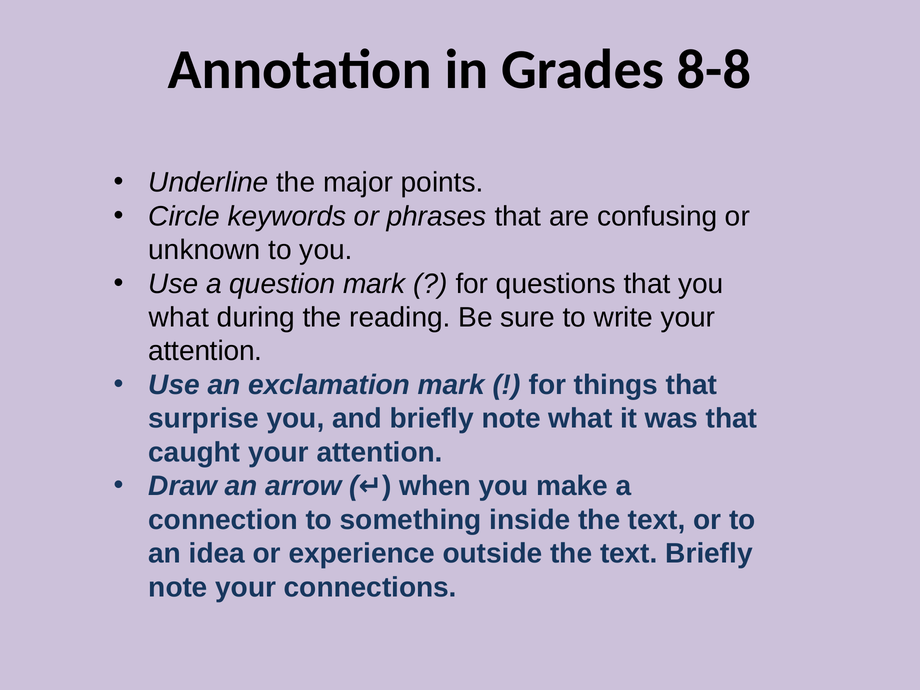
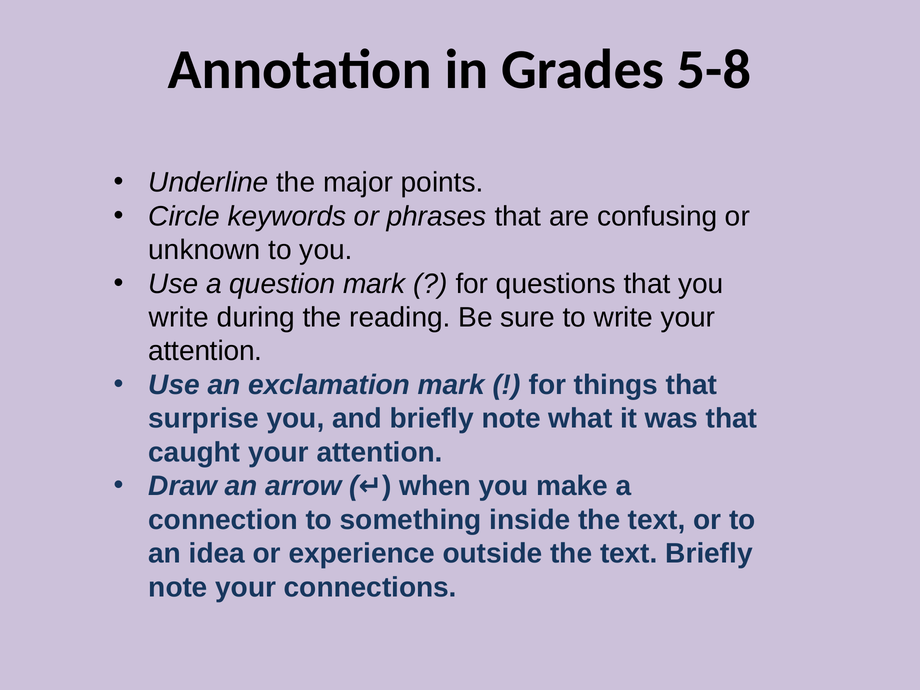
8-8: 8-8 -> 5-8 (714, 70)
what: what -> write (179, 317)
